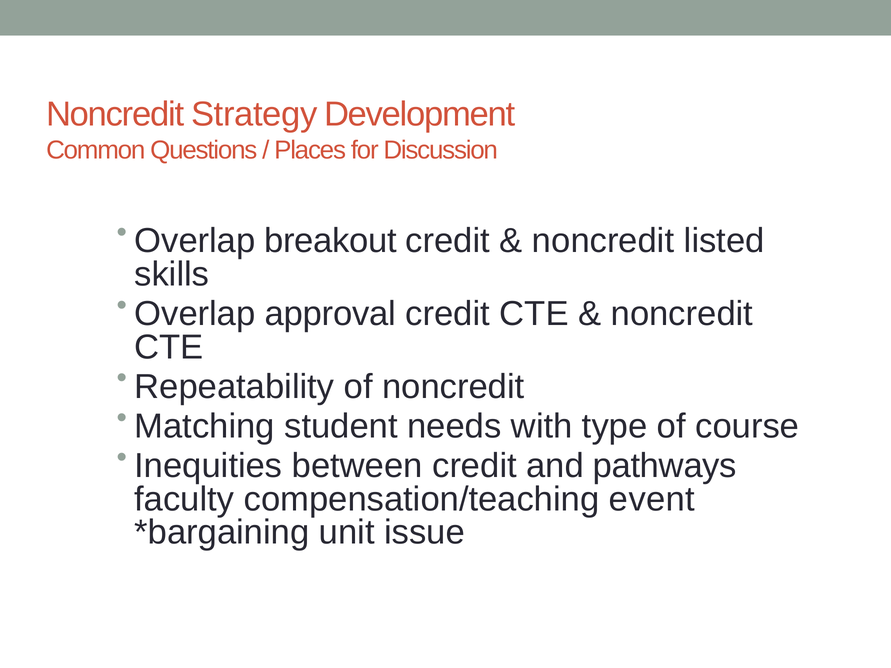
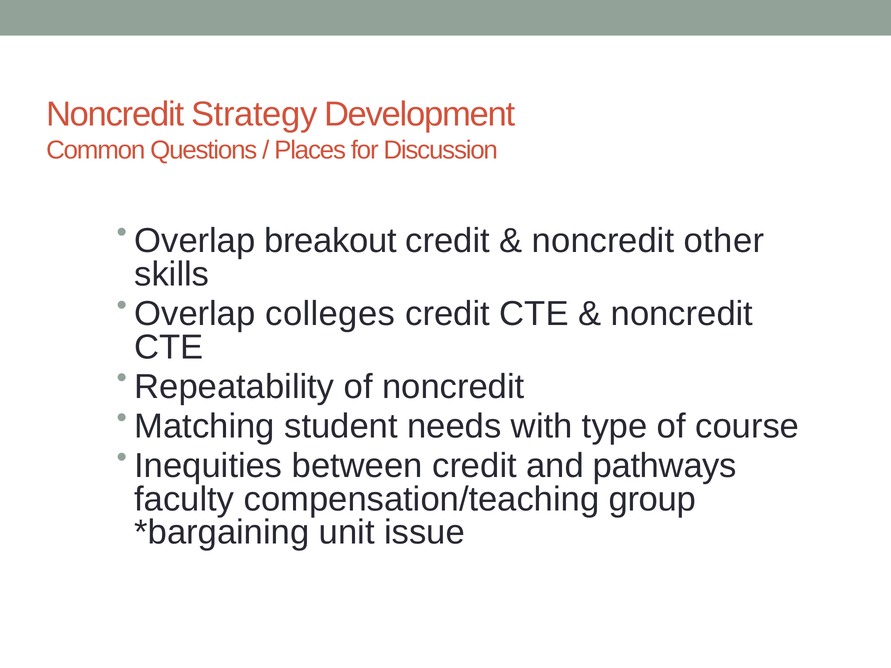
listed: listed -> other (724, 241)
approval: approval -> colleges (330, 314)
event: event -> group (652, 499)
